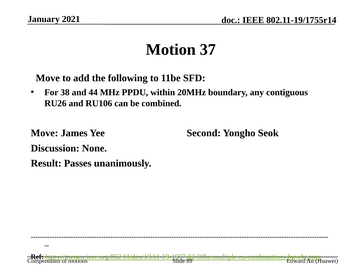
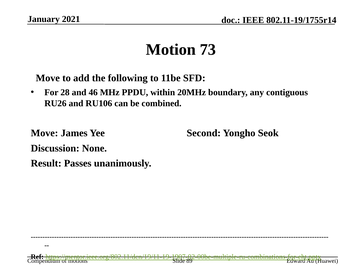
37: 37 -> 73 (208, 49)
38: 38 -> 28 (65, 92)
44: 44 -> 46 (93, 92)
